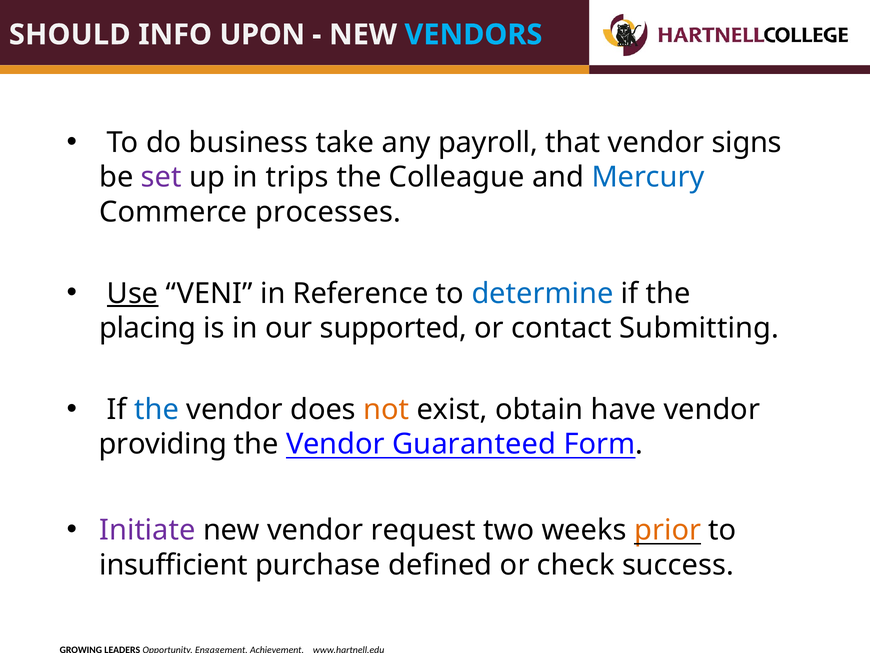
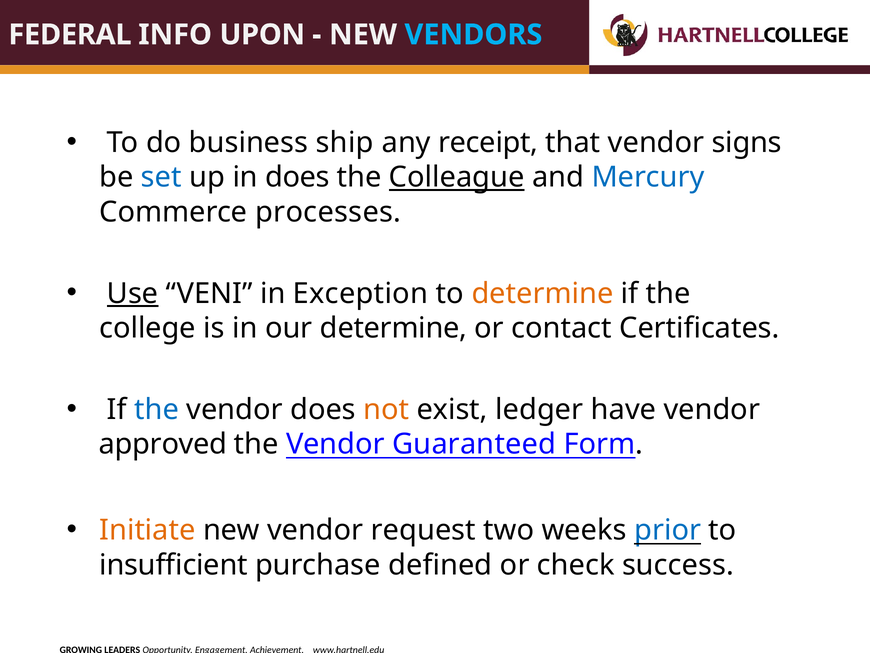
SHOULD: SHOULD -> FEDERAL (70, 35)
take: take -> ship (345, 142)
payroll: payroll -> receipt (488, 142)
set colour: purple -> blue (161, 177)
in trips: trips -> does (297, 177)
Colleague underline: none -> present (457, 177)
Reference: Reference -> Exception (361, 293)
determine colour: blue -> orange (542, 293)
placing: placing -> college (148, 328)
our supported: supported -> determine (394, 328)
Submitting: Submitting -> Certificates (699, 328)
obtain: obtain -> ledger (539, 409)
providing: providing -> approved (163, 444)
Initiate colour: purple -> orange (147, 530)
prior colour: orange -> blue (668, 530)
